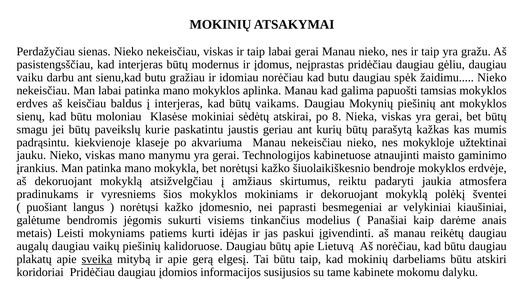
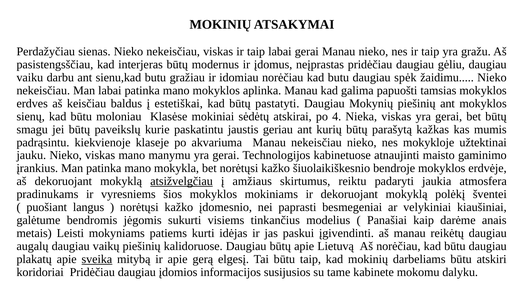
į interjeras: interjeras -> estetiškai (179, 103)
vaikams: vaikams -> pastatyti (277, 103)
8: 8 -> 4 (337, 116)
atsižvelgčiau underline: none -> present (182, 181)
